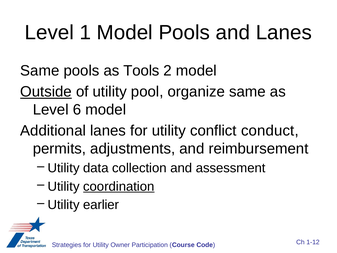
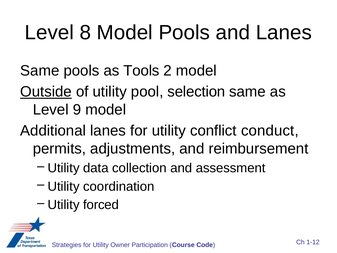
1: 1 -> 8 (85, 33)
organize: organize -> selection (196, 92)
6: 6 -> 9 (77, 110)
coordination underline: present -> none (119, 186)
earlier: earlier -> forced (101, 205)
